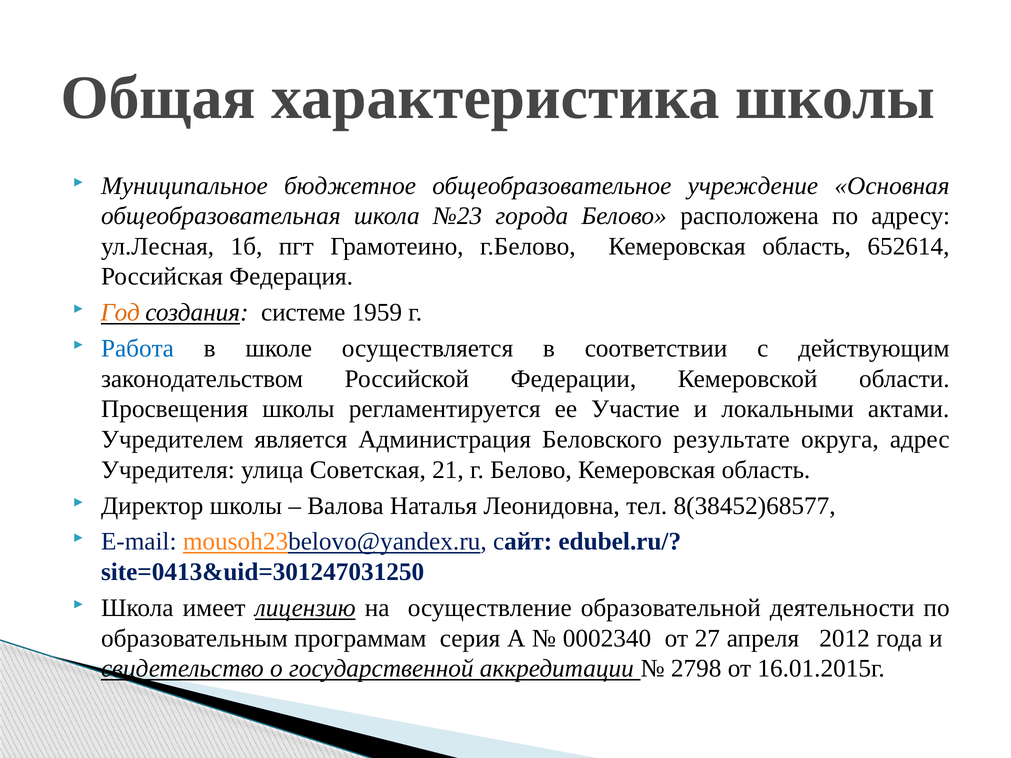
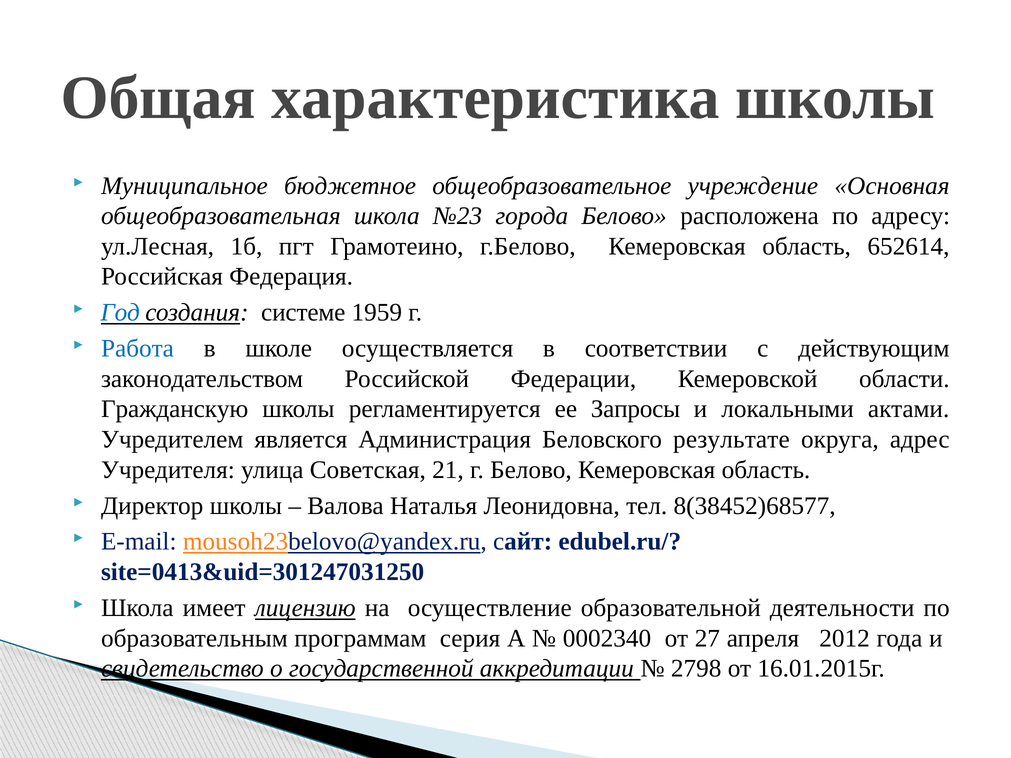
Год colour: orange -> blue (120, 313)
Просвещения: Просвещения -> Гражданскую (175, 409)
Участие: Участие -> Запросы (635, 409)
